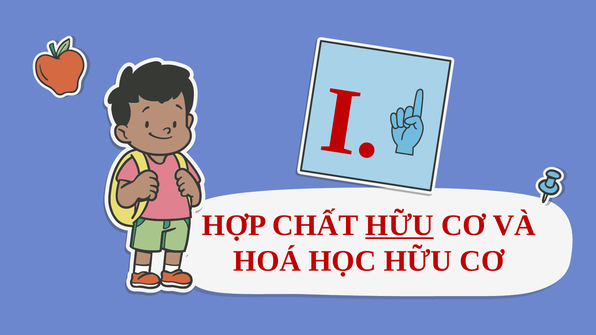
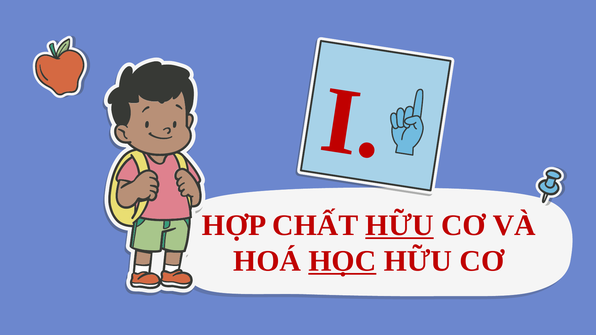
HỌC underline: none -> present (342, 261)
